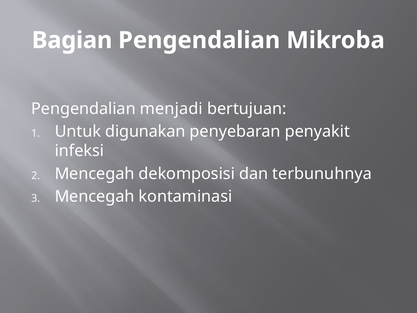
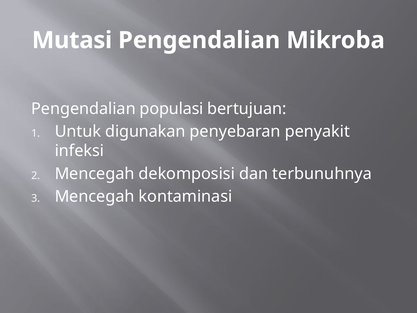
Bagian: Bagian -> Mutasi (72, 40)
menjadi: menjadi -> populasi (172, 109)
